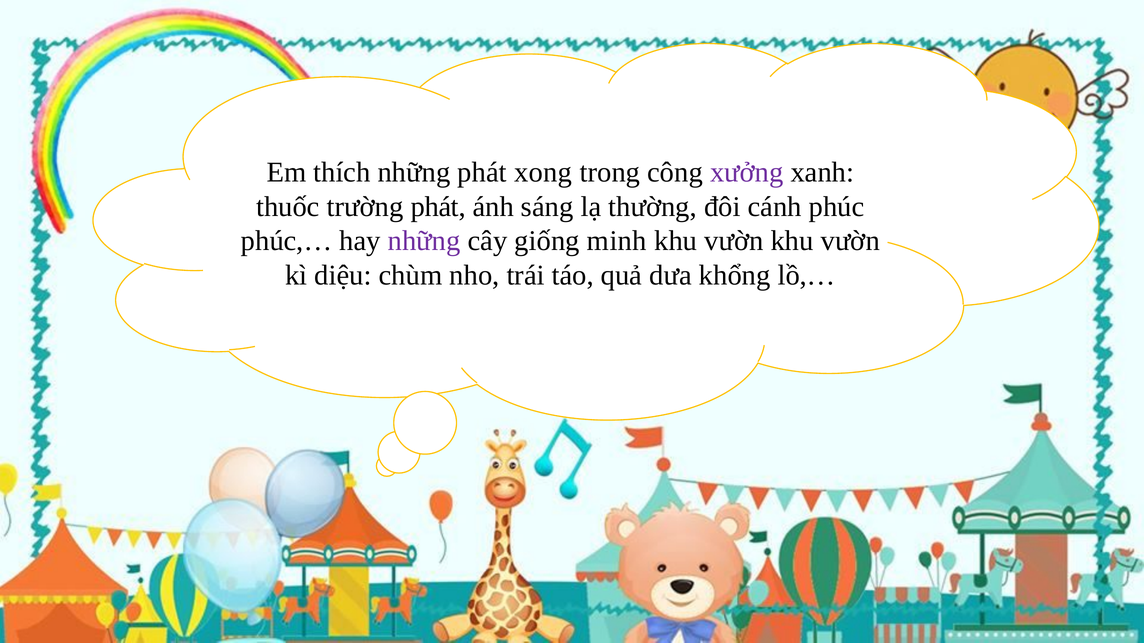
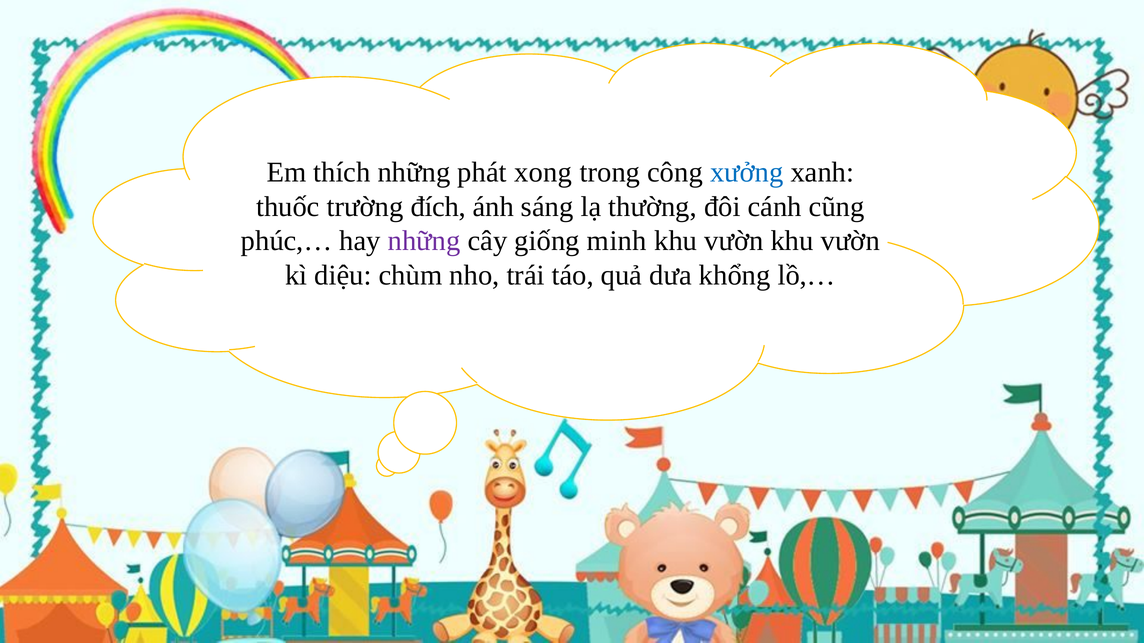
xưởng colour: purple -> blue (747, 172)
trường phát: phát -> đích (438, 207)
phúc: phúc -> cũng (837, 207)
